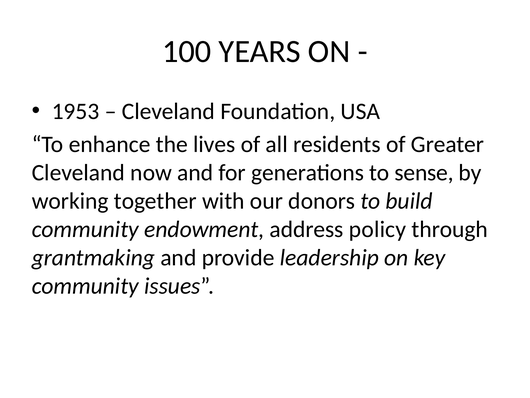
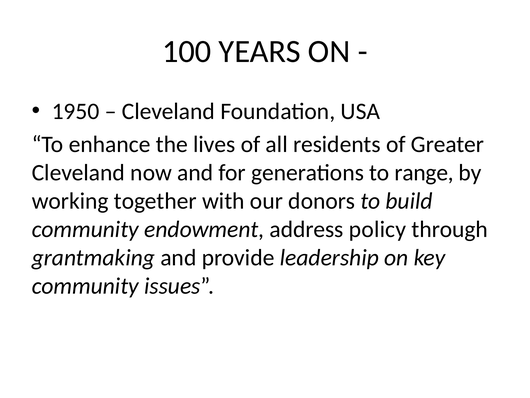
1953: 1953 -> 1950 (76, 111)
sense: sense -> range (424, 173)
